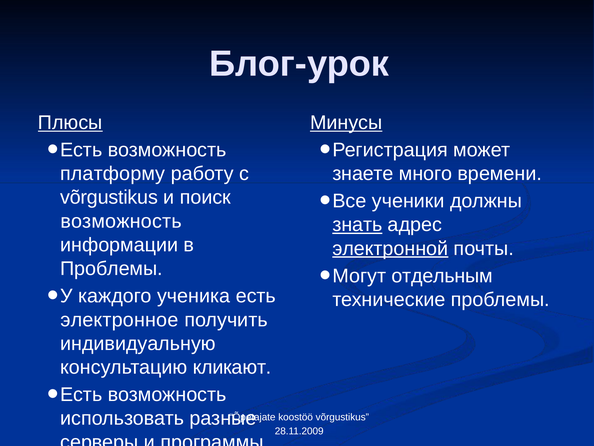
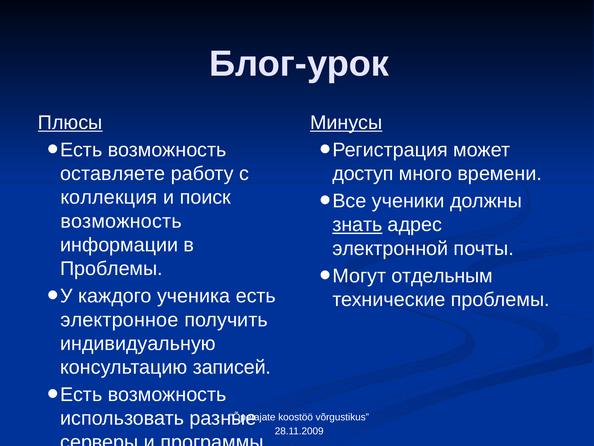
платформу: платформу -> оставляете (113, 173)
знаете: знаете -> доступ (363, 173)
võrgustikus: võrgustikus -> коллекция (109, 197)
электронной underline: present -> none (390, 248)
кликают: кликают -> записей (232, 367)
